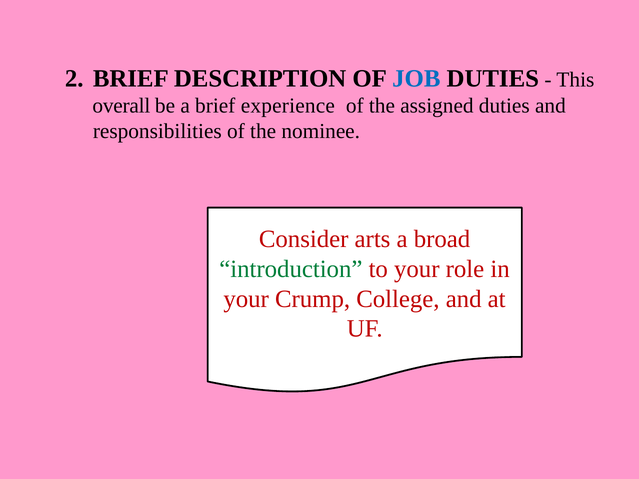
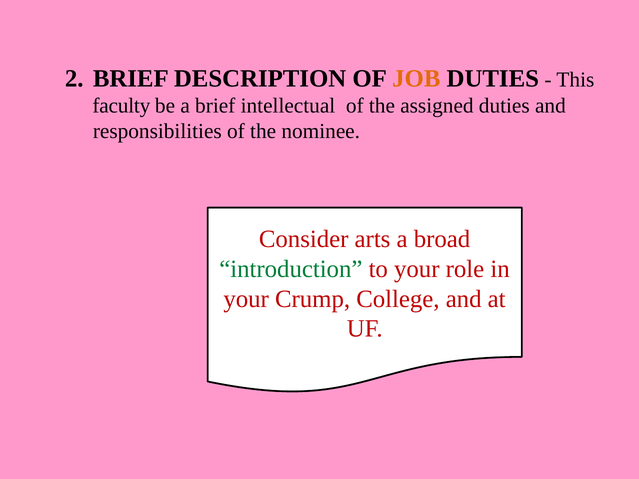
JOB colour: blue -> orange (416, 78)
overall: overall -> faculty (121, 106)
experience: experience -> intellectual (288, 106)
